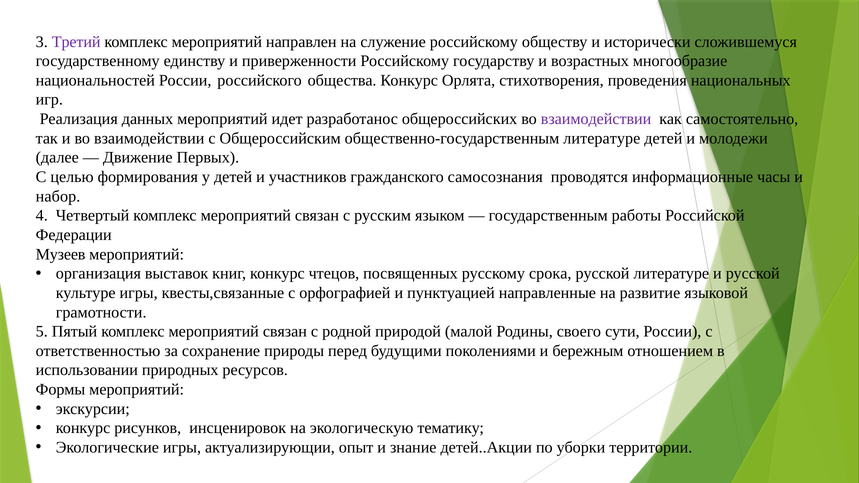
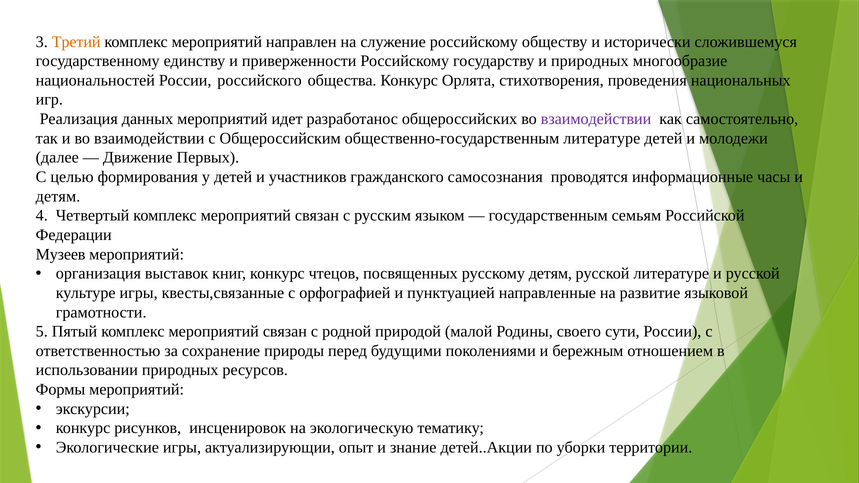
Третий colour: purple -> orange (76, 42)
и возрастных: возрастных -> природных (590, 61)
набор: набор -> детям (58, 196)
работы: работы -> семьям (636, 216)
русскому срока: срока -> детям (550, 274)
